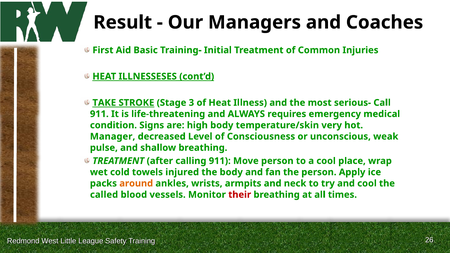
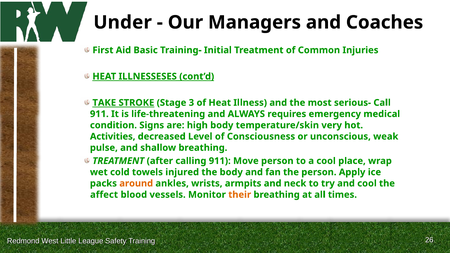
Result: Result -> Under (123, 22)
Manager: Manager -> Activities (113, 137)
called: called -> affect (104, 195)
their colour: red -> orange (240, 195)
